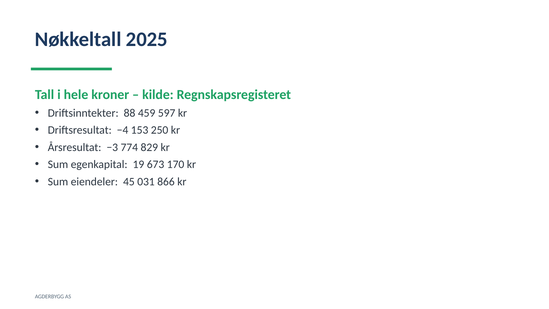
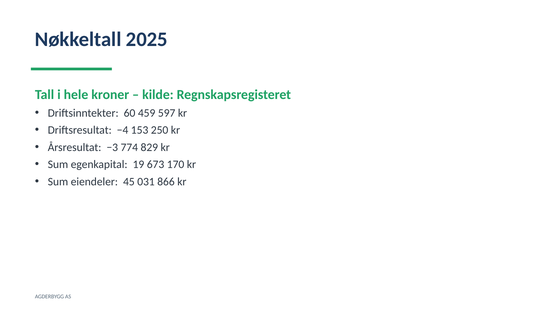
88: 88 -> 60 (130, 113)
